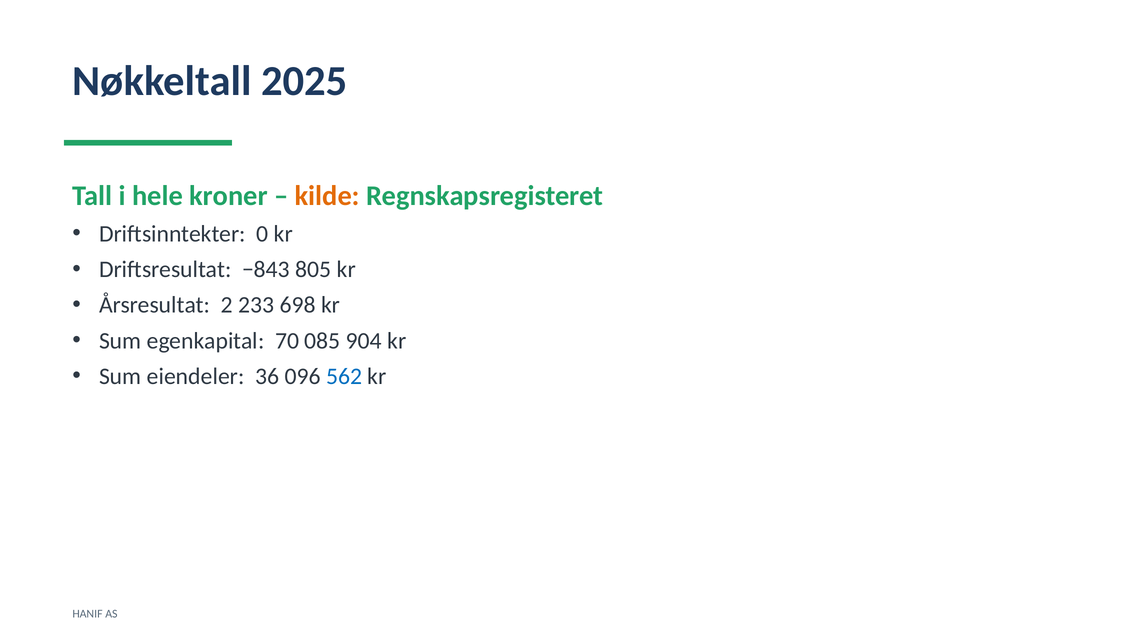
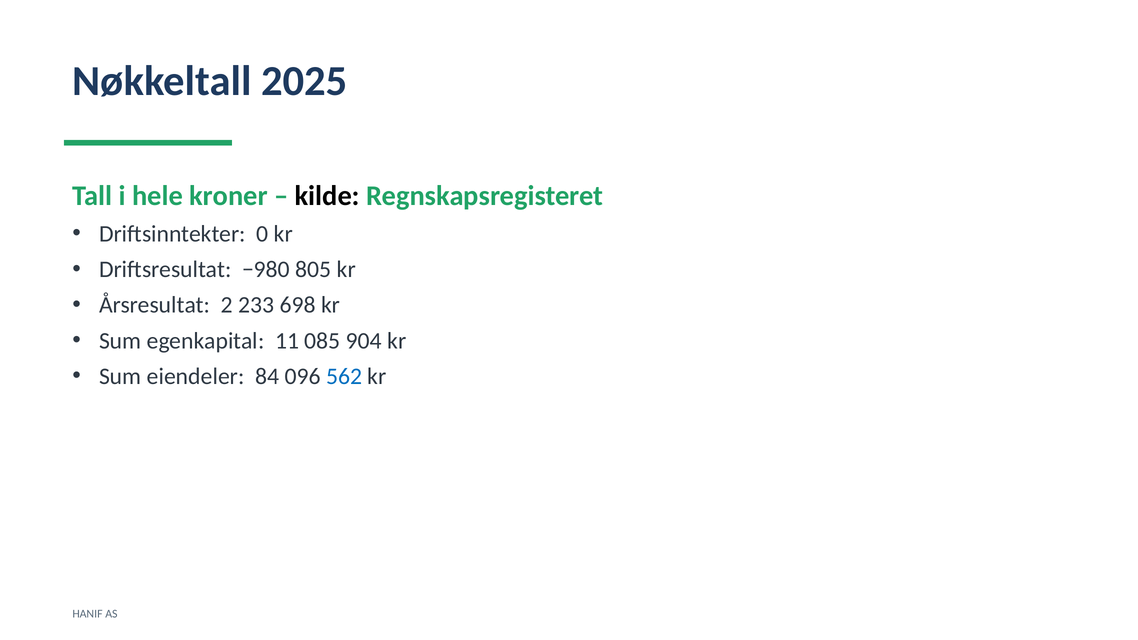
kilde colour: orange -> black (327, 196)
−843: −843 -> −980 (266, 270)
70: 70 -> 11 (287, 341)
36: 36 -> 84 (267, 376)
